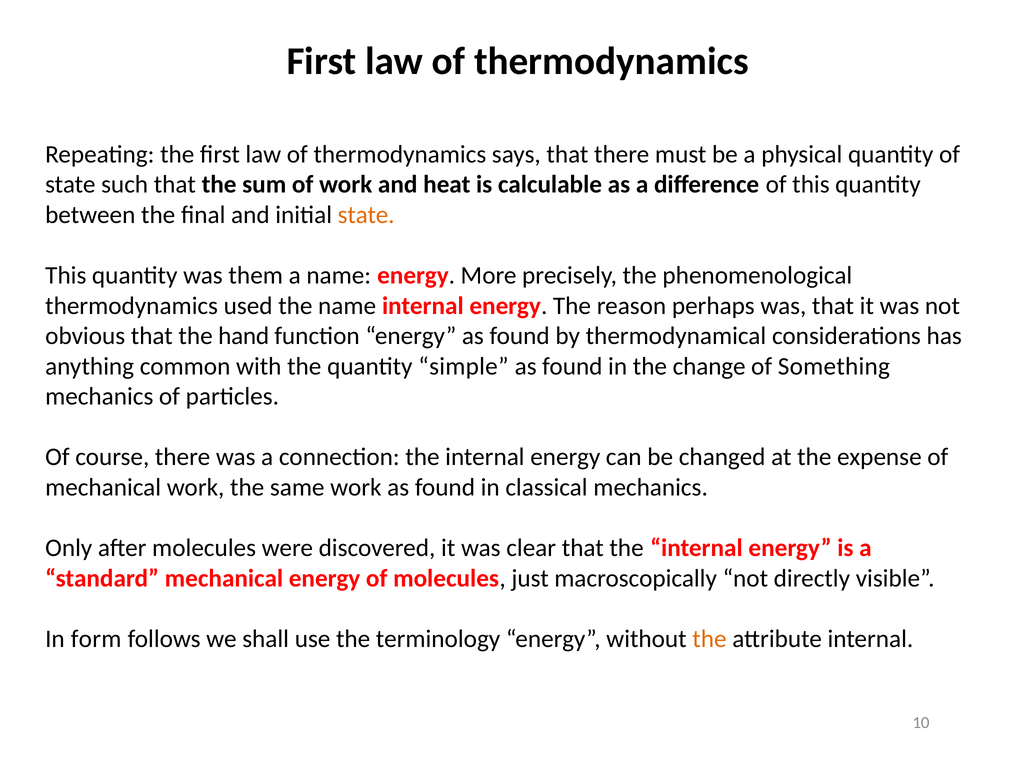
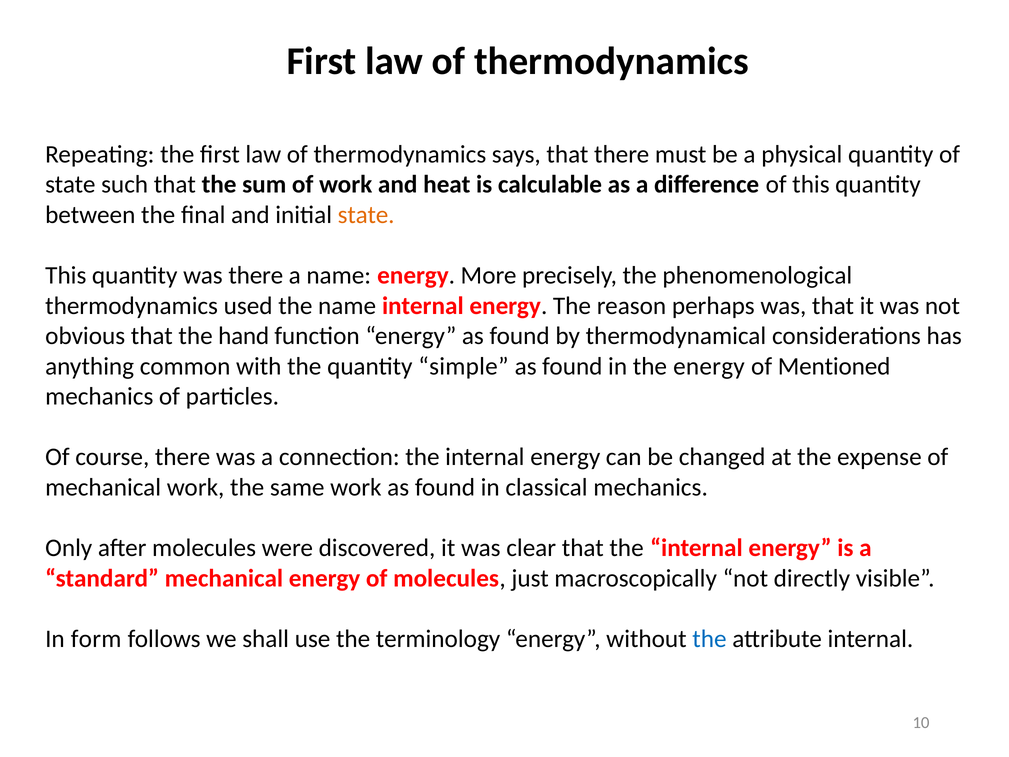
was them: them -> there (256, 275)
the change: change -> energy (709, 366)
Something: Something -> Mentioned (834, 366)
the colour: orange -> blue (709, 639)
